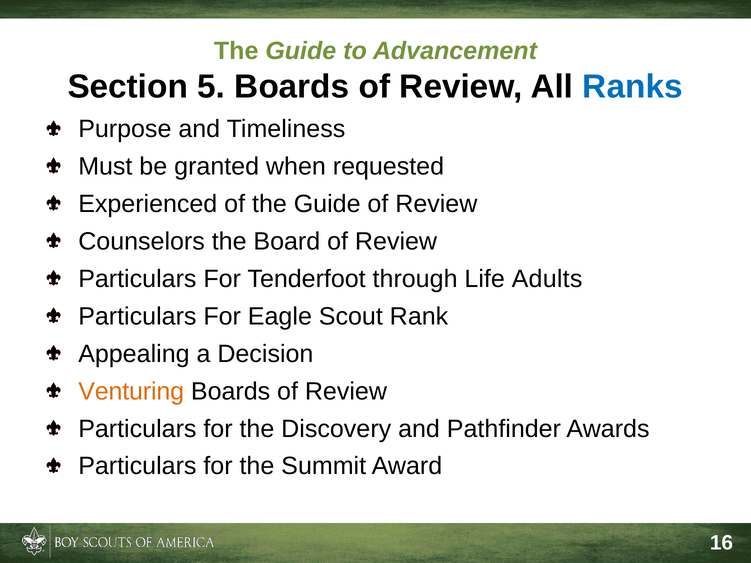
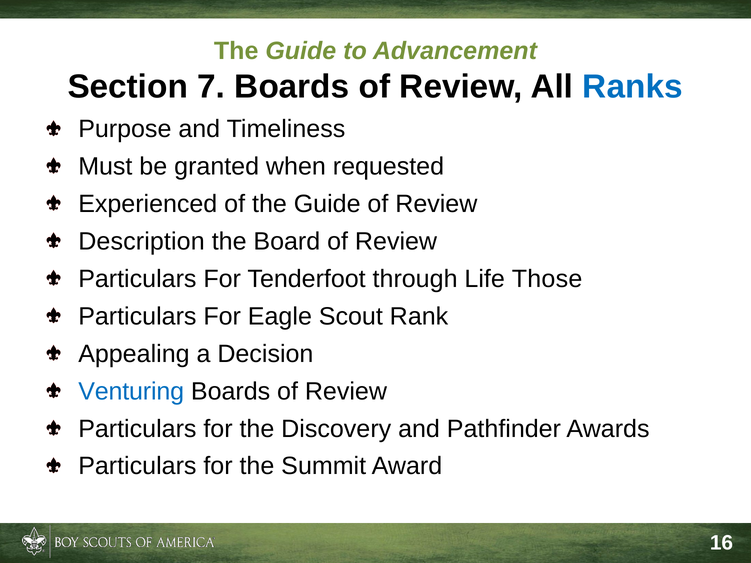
5: 5 -> 7 (211, 87)
Counselors: Counselors -> Description (141, 242)
Adults: Adults -> Those (547, 279)
Venturing colour: orange -> blue (131, 391)
